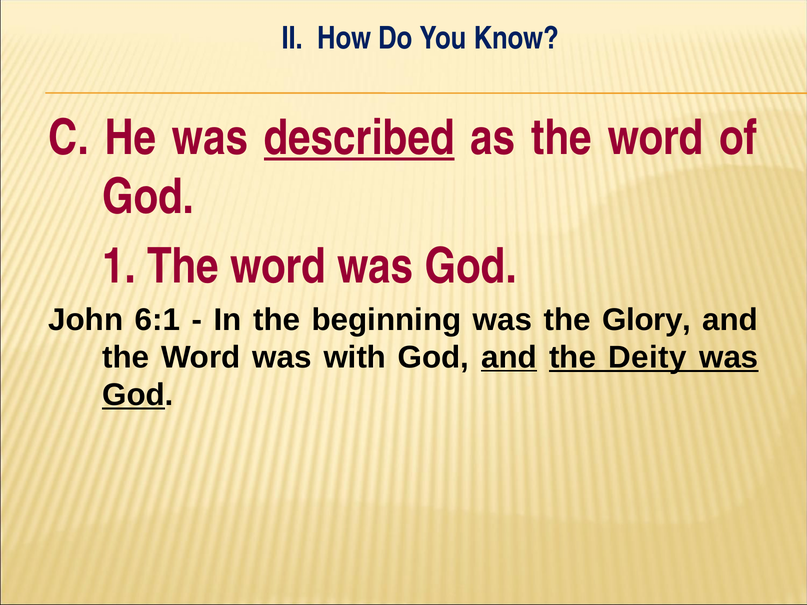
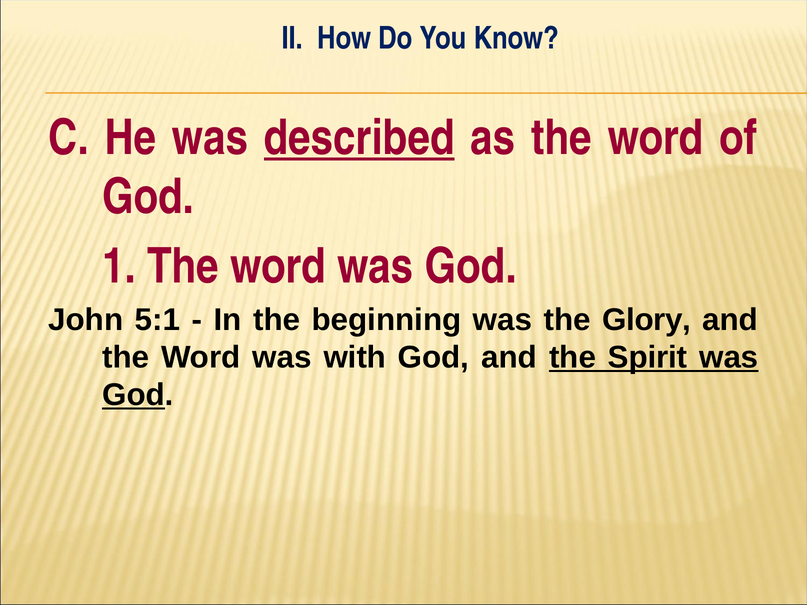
6:1: 6:1 -> 5:1 (158, 320)
and underline: present -> none (509, 357)
Deity: Deity -> Spirit (648, 357)
